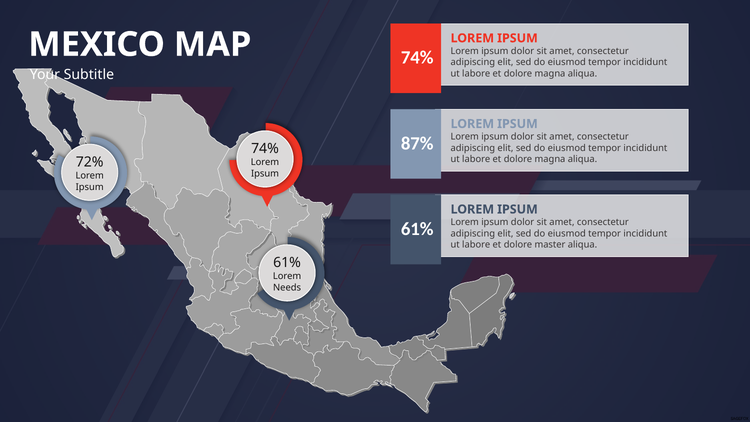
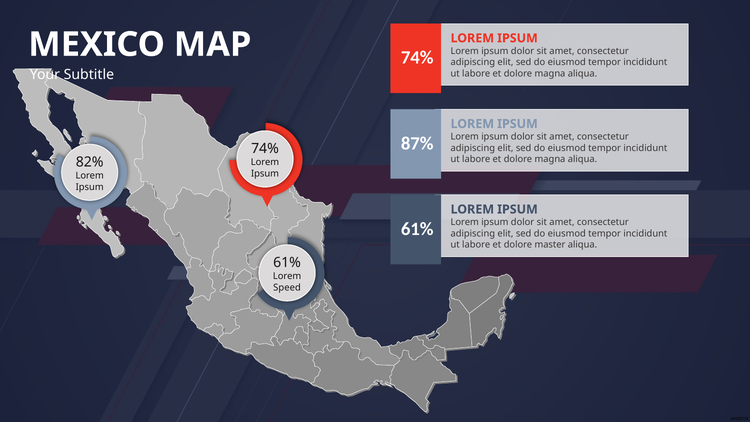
72%: 72% -> 82% (90, 162)
Needs: Needs -> Speed (287, 287)
